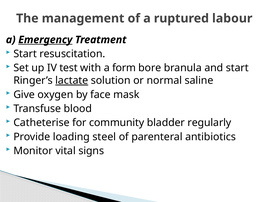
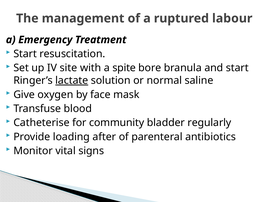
Emergency underline: present -> none (45, 40)
test: test -> site (68, 68)
form: form -> spite (124, 68)
steel: steel -> after (104, 137)
